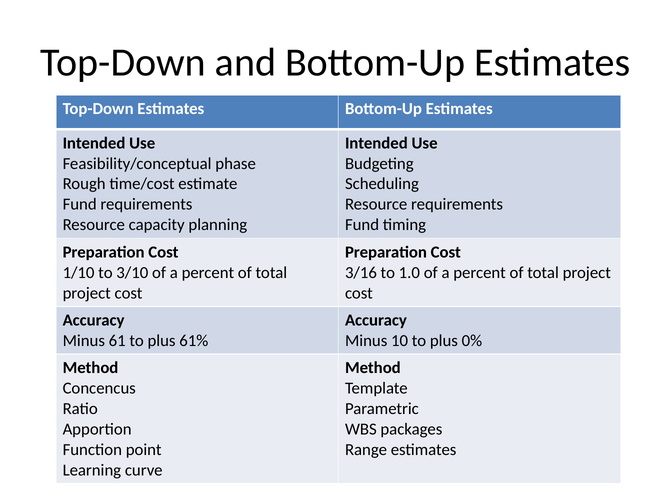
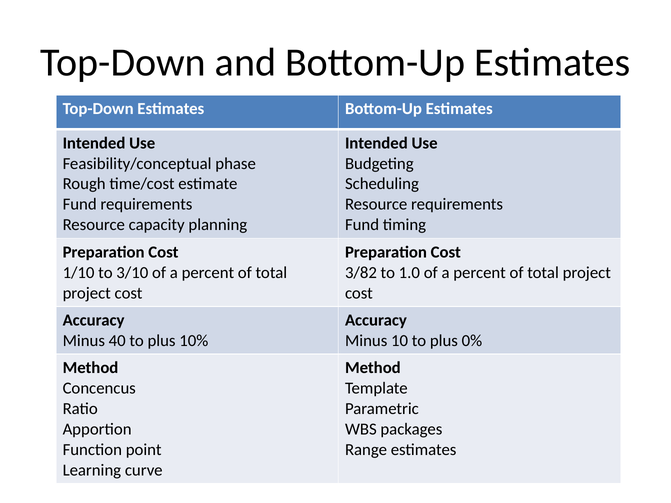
3/16: 3/16 -> 3/82 (361, 273)
61: 61 -> 40 (117, 341)
61%: 61% -> 10% (194, 341)
